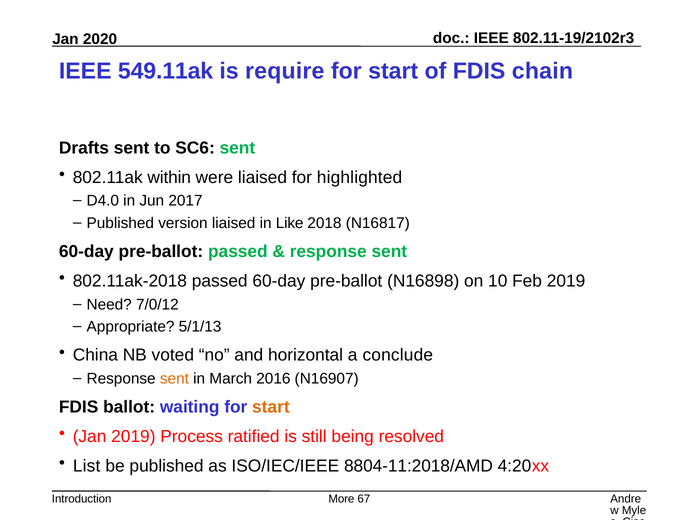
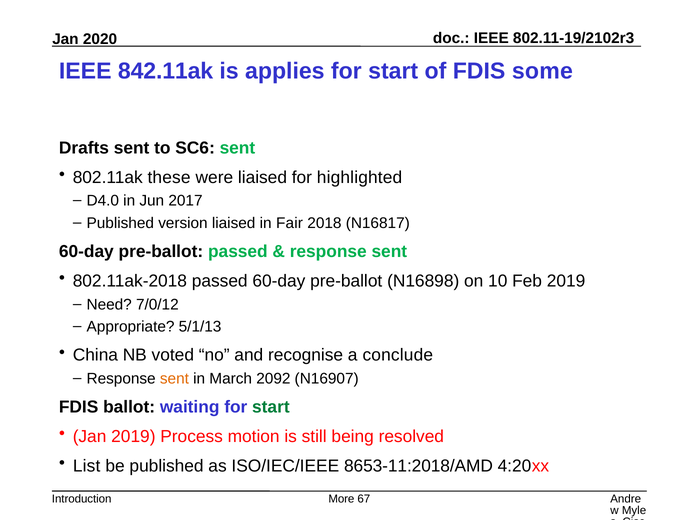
549.11ak: 549.11ak -> 842.11ak (166, 71)
require: require -> applies (285, 71)
chain: chain -> some (542, 71)
within: within -> these (169, 177)
Like: Like -> Fair (289, 223)
horizontal: horizontal -> recognise (306, 355)
2016: 2016 -> 2092 (273, 378)
start colour: orange -> green (271, 407)
ratified: ratified -> motion (254, 436)
8804-11:2018/AMD: 8804-11:2018/AMD -> 8653-11:2018/AMD (418, 466)
